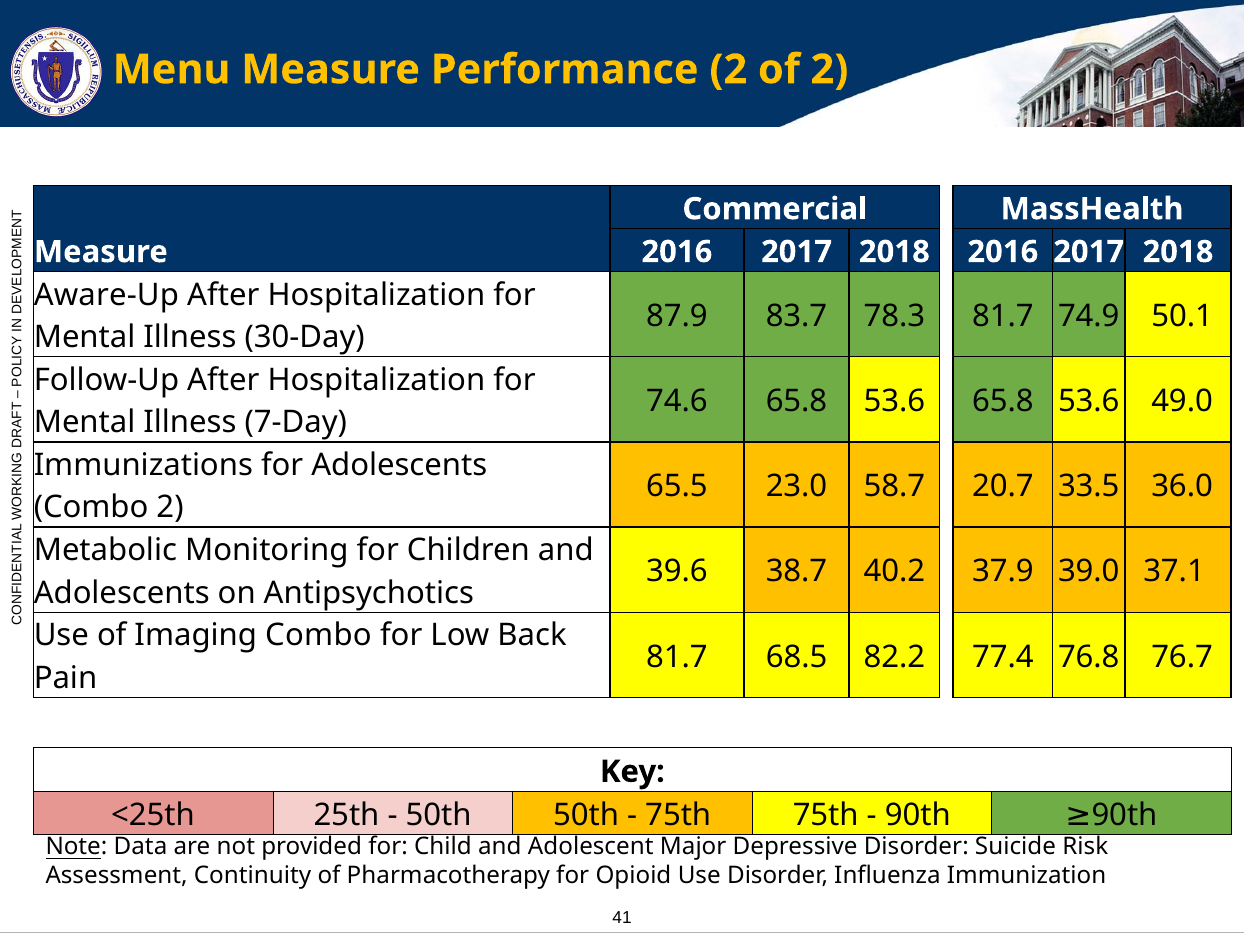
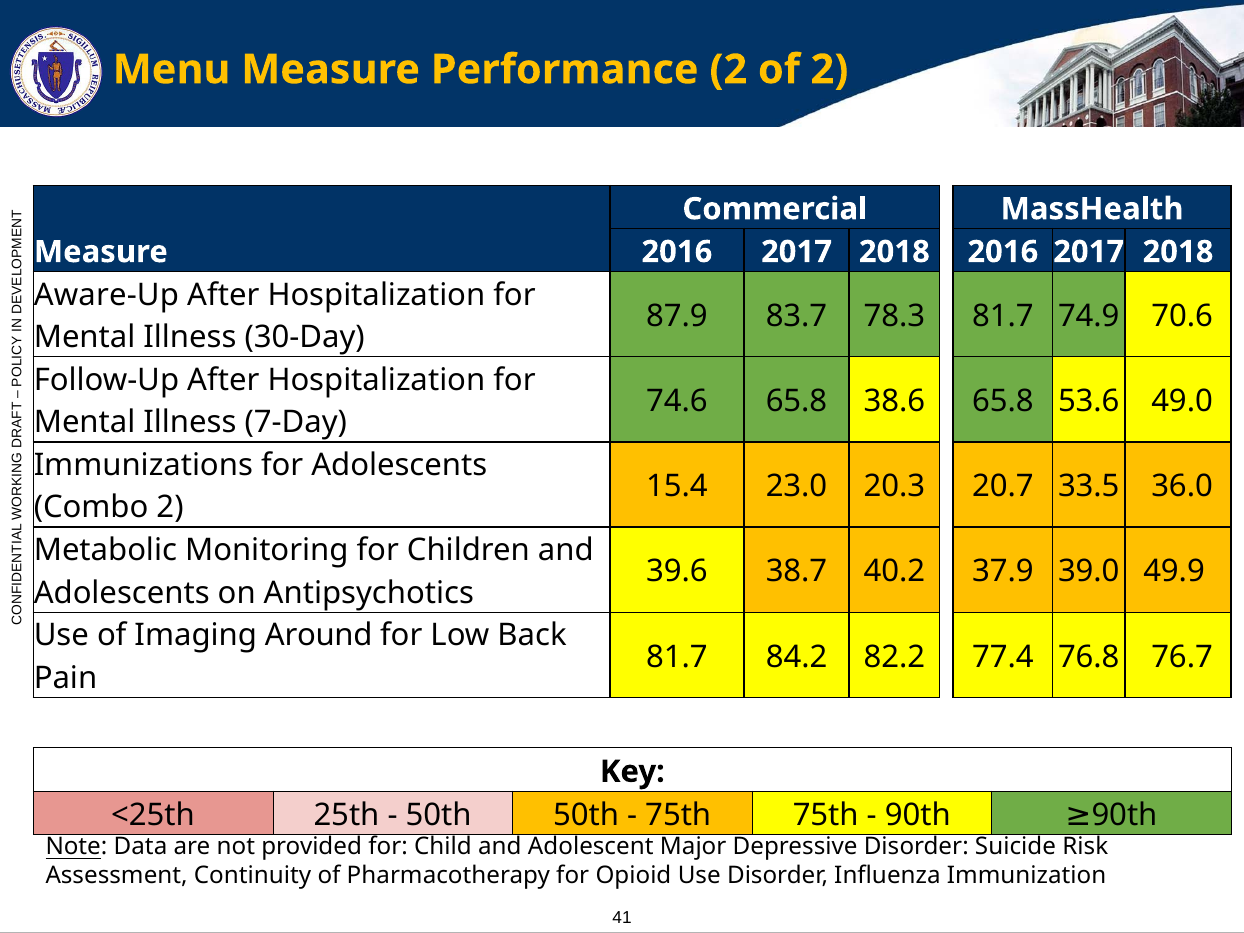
50.1: 50.1 -> 70.6 (1182, 316)
74.6 65.8 53.6: 53.6 -> 38.6 (894, 401)
65.5: 65.5 -> 15.4 (677, 486)
58.7: 58.7 -> 20.3 (894, 486)
37.1: 37.1 -> 49.9 (1174, 572)
Imaging Combo: Combo -> Around (319, 636)
68.5: 68.5 -> 84.2 (797, 657)
